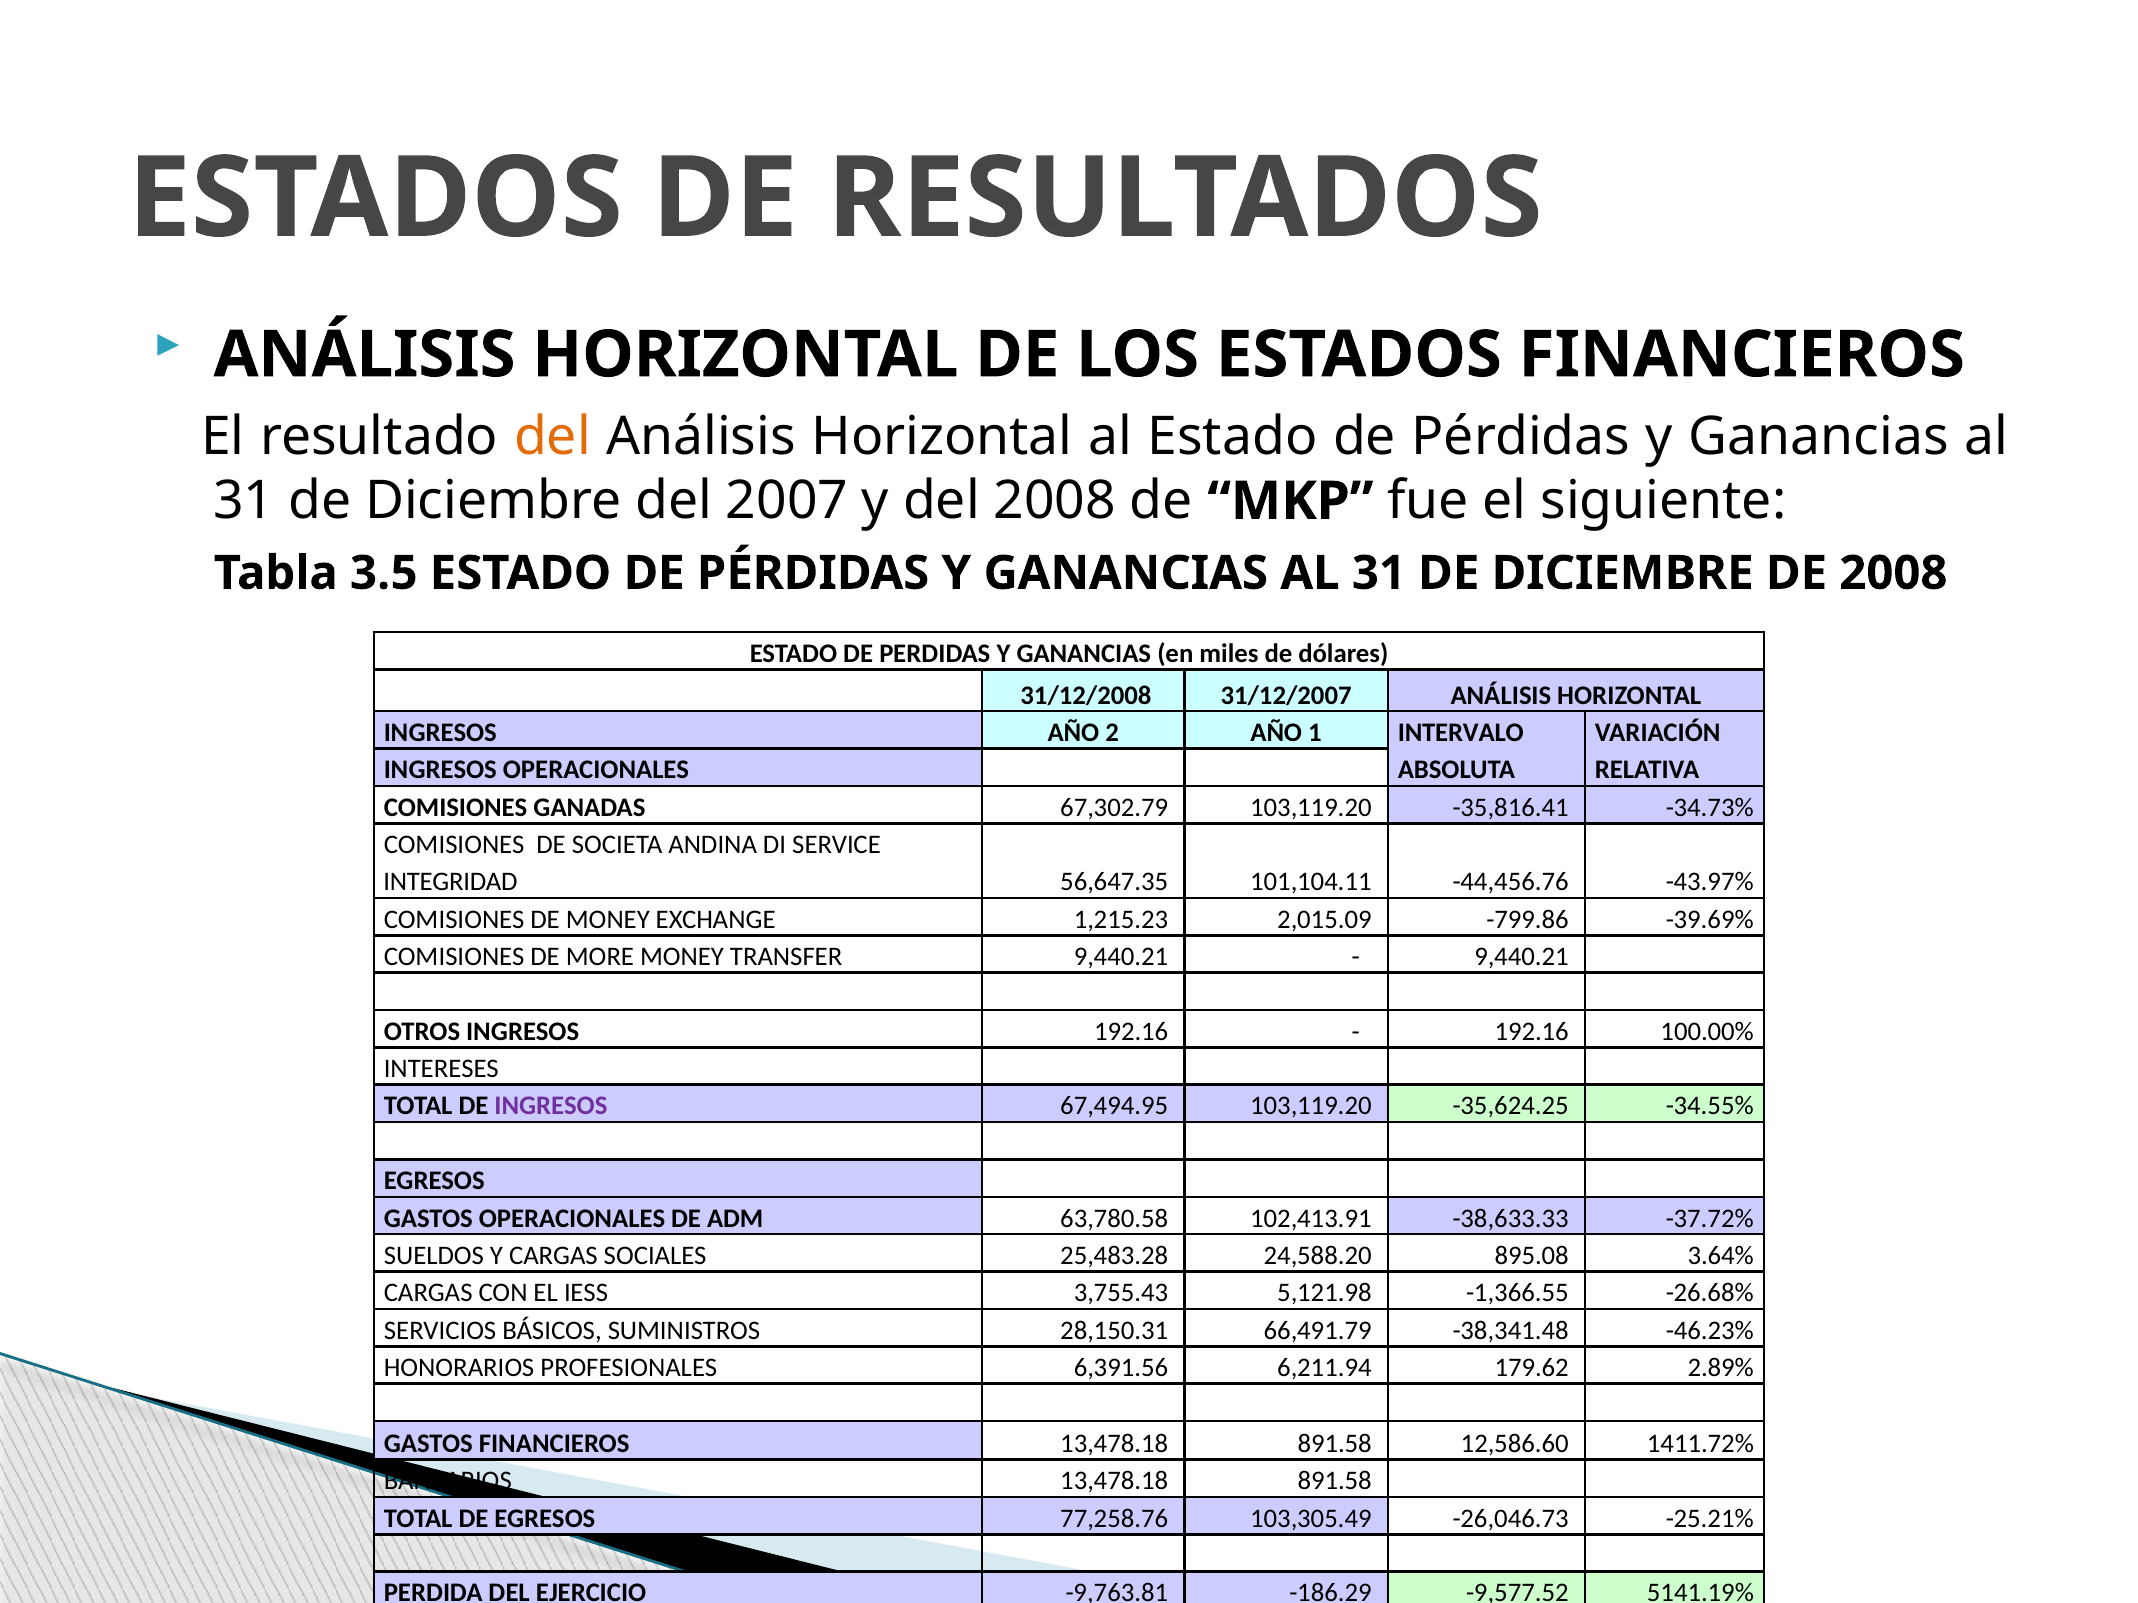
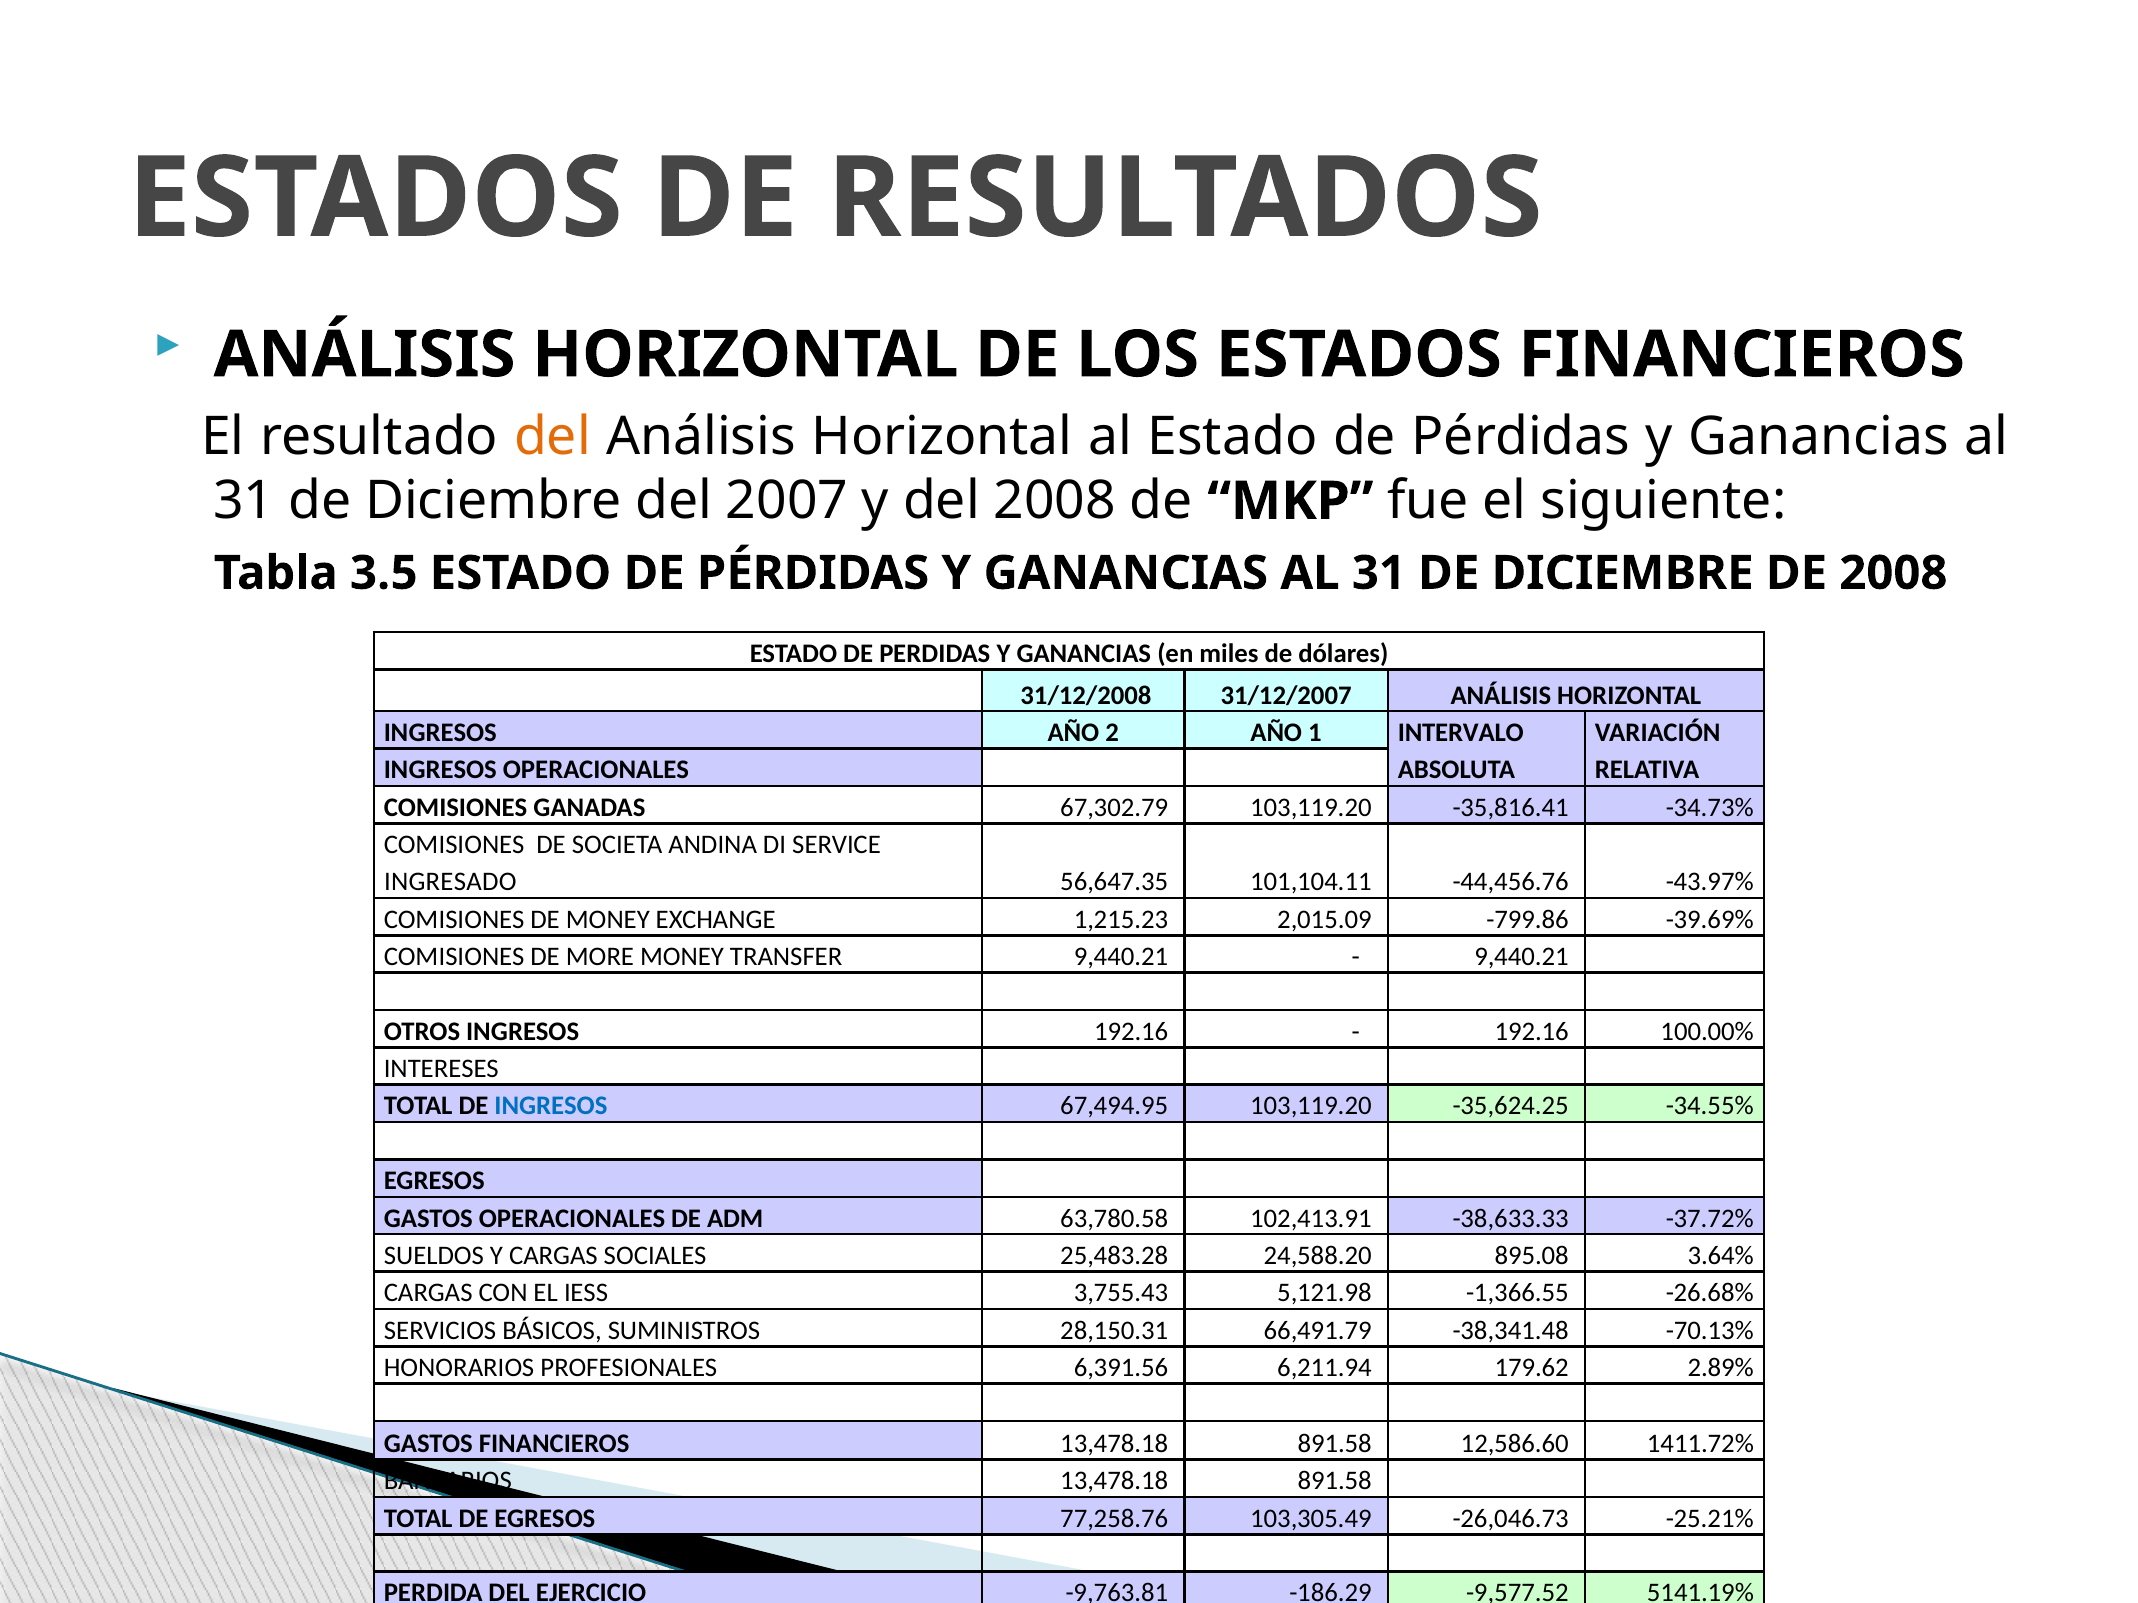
INTEGRIDAD: INTEGRIDAD -> INGRESADO (450, 882)
INGRESOS colour: purple -> blue (551, 1106)
-46.23%: -46.23% -> -70.13% (1710, 1331)
